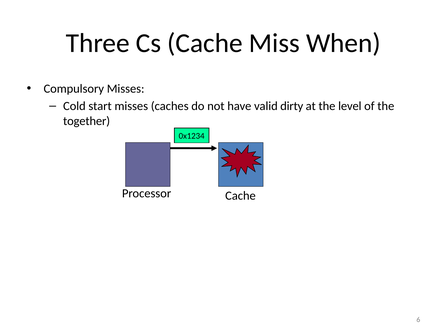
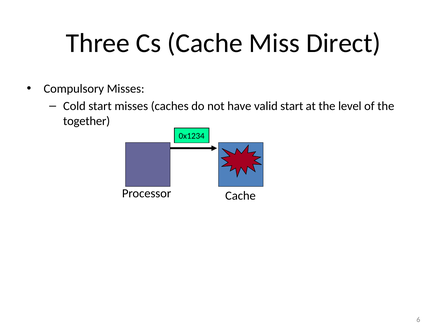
When: When -> Direct (343, 43)
valid dirty: dirty -> start (292, 106)
